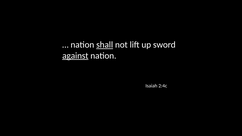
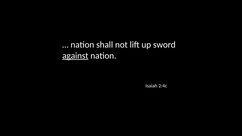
shall underline: present -> none (105, 45)
